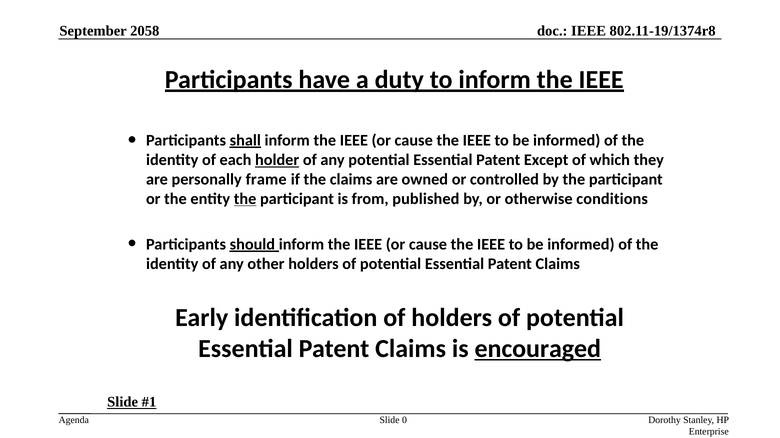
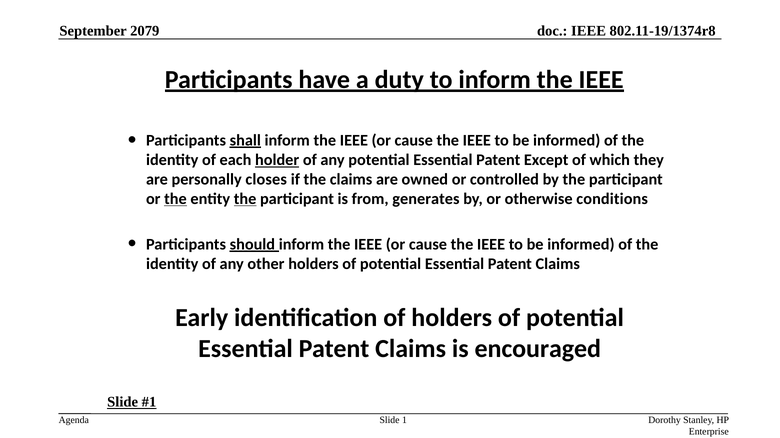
2058: 2058 -> 2079 (145, 31)
frame: frame -> closes (266, 180)
the underline: none -> present (175, 199)
published: published -> generates (426, 199)
encouraged underline: present -> none (538, 349)
0: 0 -> 1 (404, 421)
